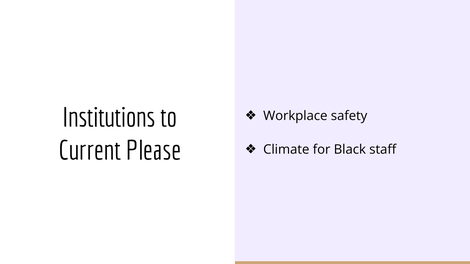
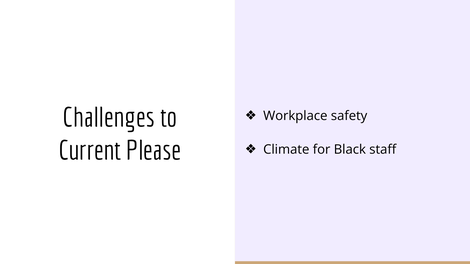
Institutions: Institutions -> Challenges (109, 118)
